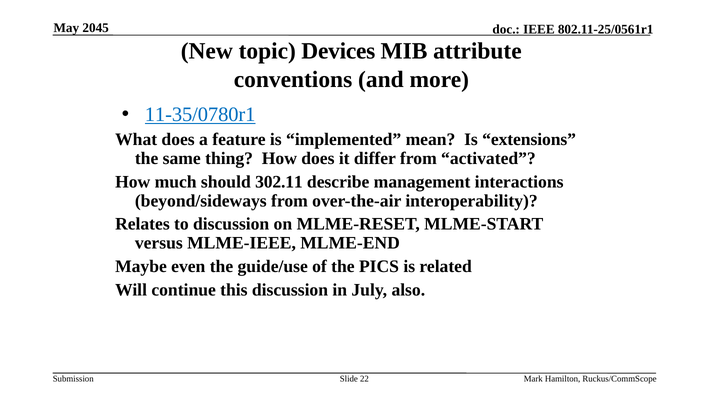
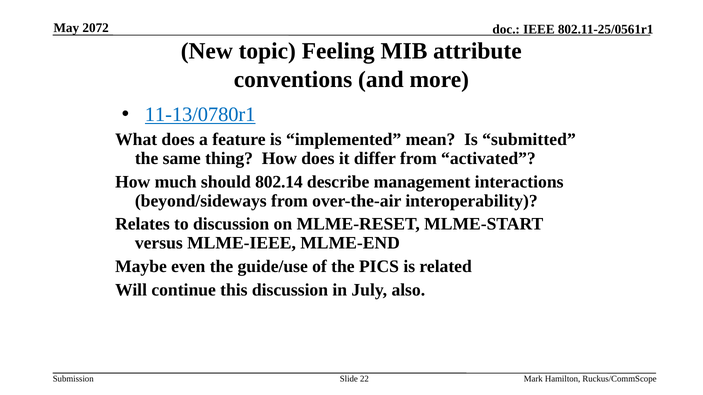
2045: 2045 -> 2072 (96, 28)
Devices: Devices -> Feeling (338, 51)
11-35/0780r1: 11-35/0780r1 -> 11-13/0780r1 (200, 115)
extensions: extensions -> submitted (529, 140)
302.11: 302.11 -> 802.14 (279, 182)
